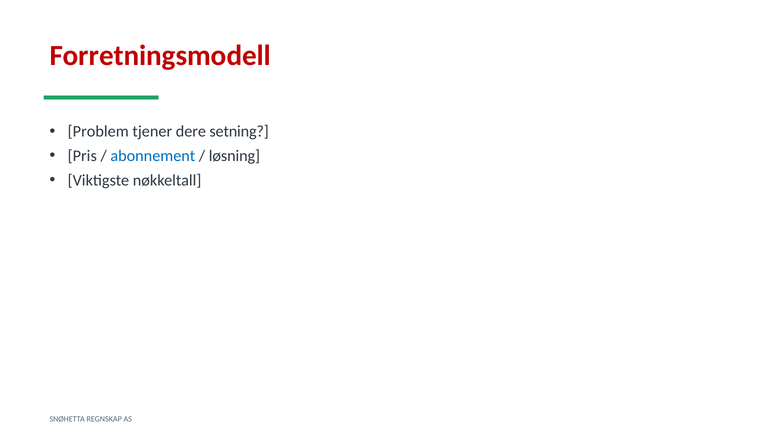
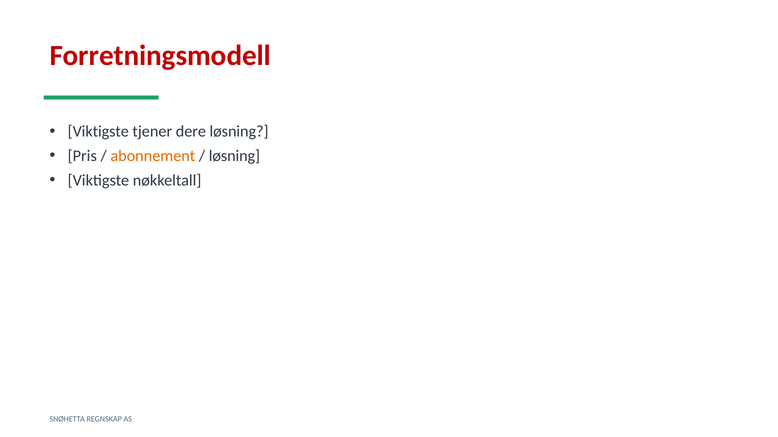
Problem: Problem -> Viktigste (98, 132)
dere setning: setning -> løsning (239, 132)
abonnement colour: blue -> orange (153, 156)
